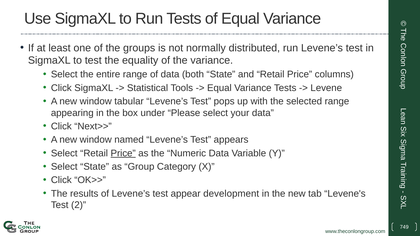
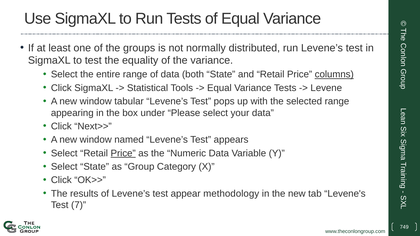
columns underline: none -> present (334, 75)
development: development -> methodology (231, 194)
2: 2 -> 7 (79, 205)
